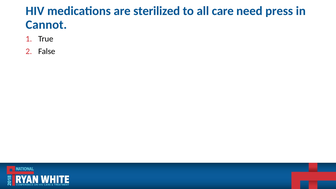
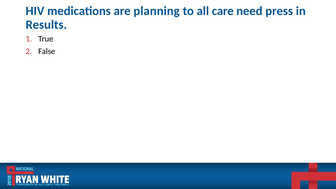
sterilized: sterilized -> planning (157, 11)
Cannot: Cannot -> Results (46, 25)
